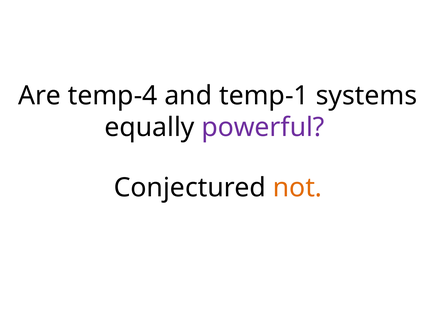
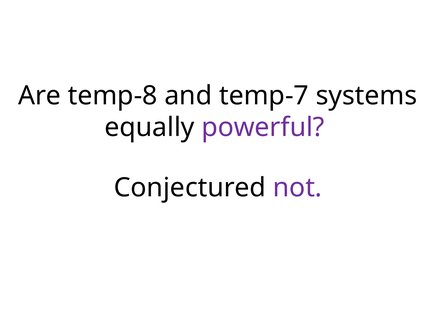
temp-4: temp-4 -> temp-8 (113, 96)
temp-1: temp-1 -> temp-7 (264, 96)
not colour: orange -> purple (297, 188)
